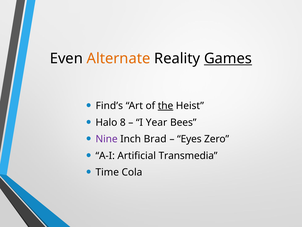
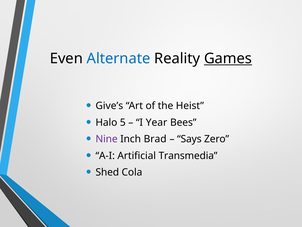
Alternate colour: orange -> blue (119, 58)
Find’s: Find’s -> Give’s (109, 106)
the underline: present -> none (166, 106)
8: 8 -> 5 (123, 122)
Eyes: Eyes -> Says (189, 139)
Time: Time -> Shed (107, 172)
